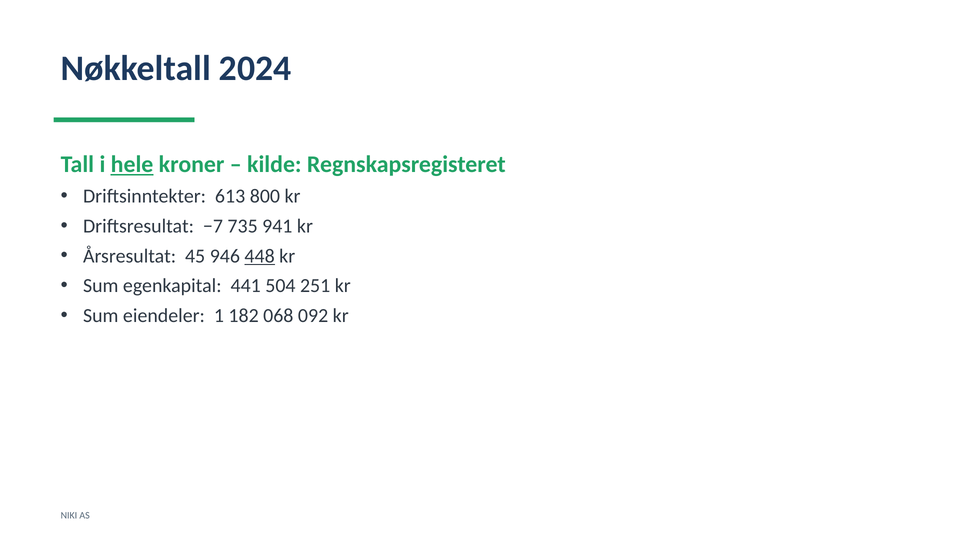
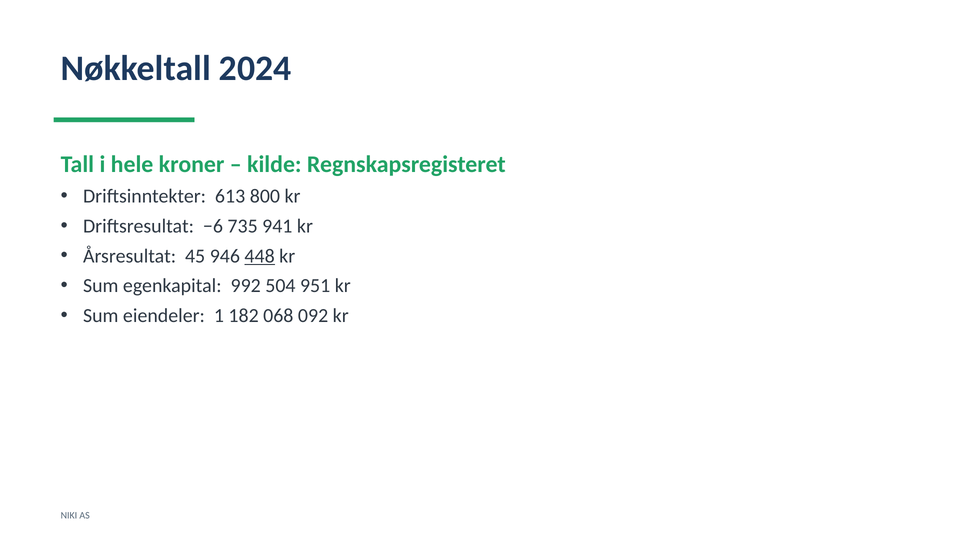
hele underline: present -> none (132, 164)
−7: −7 -> −6 (213, 226)
441: 441 -> 992 (246, 286)
251: 251 -> 951 (315, 286)
